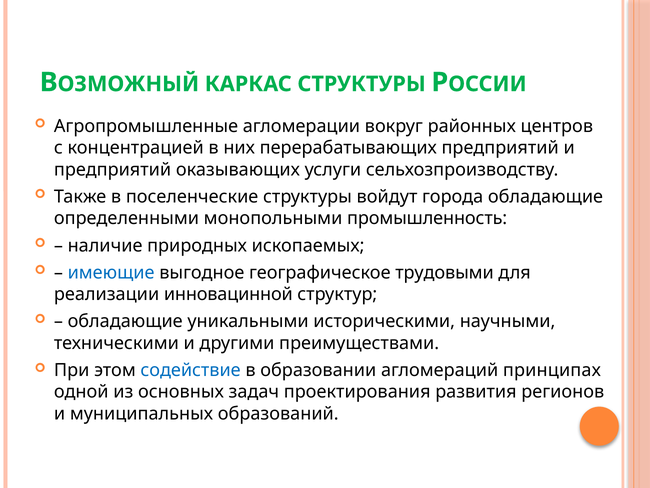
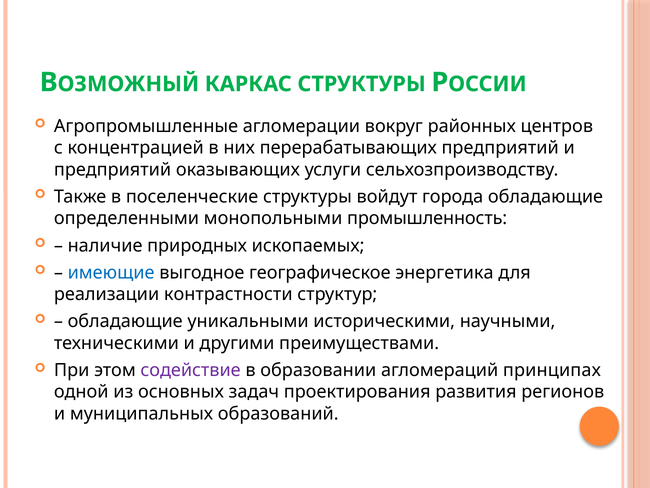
трудовыми: трудовыми -> энергетика (444, 272)
инновацинной: инновацинной -> контрастности (228, 294)
содействие colour: blue -> purple (191, 370)
